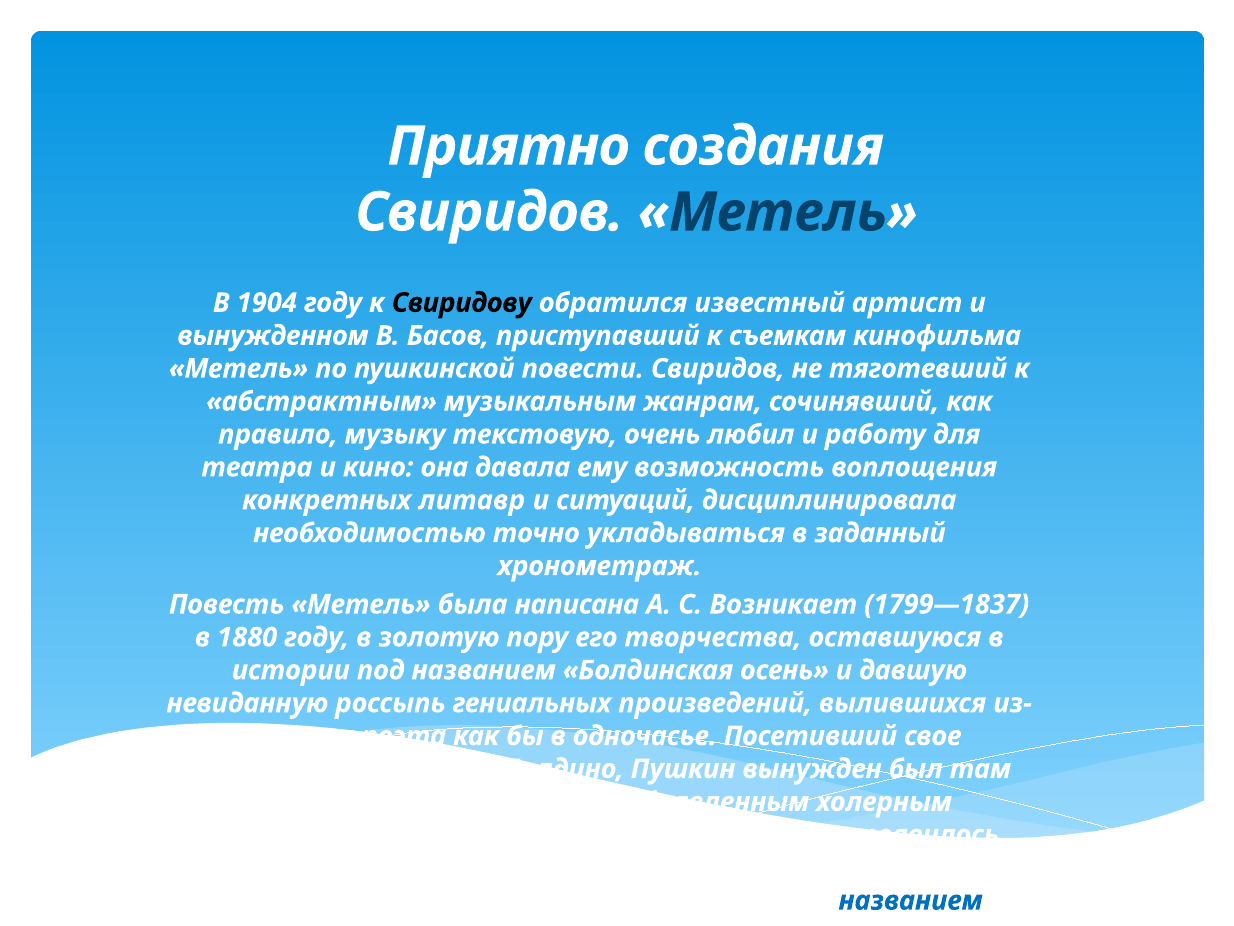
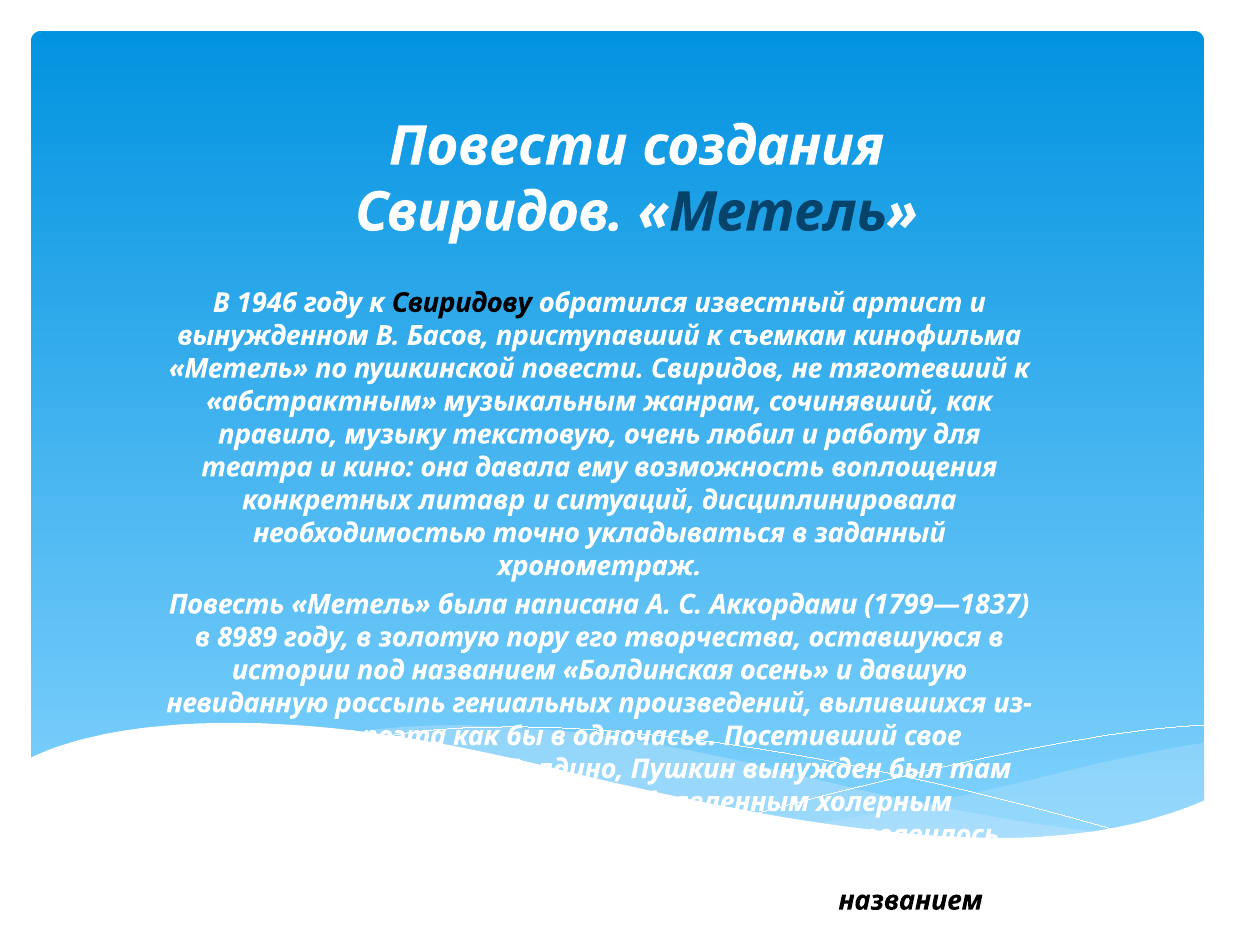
Приятно: Приятно -> Повести (508, 146)
1904: 1904 -> 1946 (267, 303)
Возникает: Возникает -> Аккордами (783, 604)
1880: 1880 -> 8989 (247, 637)
названием colour: blue -> black (911, 900)
